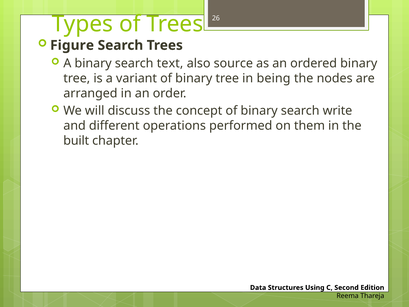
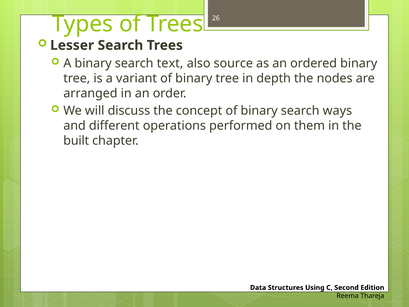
Figure: Figure -> Lesser (72, 45)
being: being -> depth (274, 78)
write: write -> ways (337, 111)
